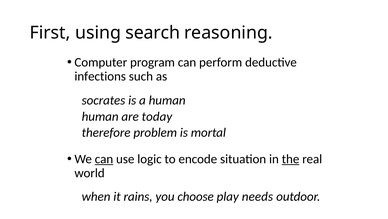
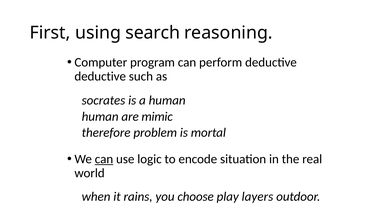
infections: infections -> deductive (100, 76)
today: today -> mimic (157, 116)
the underline: present -> none (291, 159)
needs: needs -> layers (257, 196)
